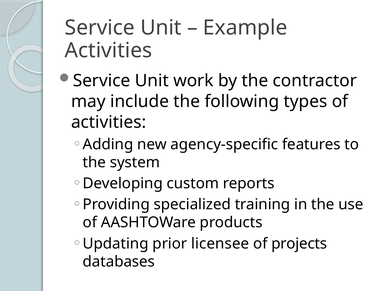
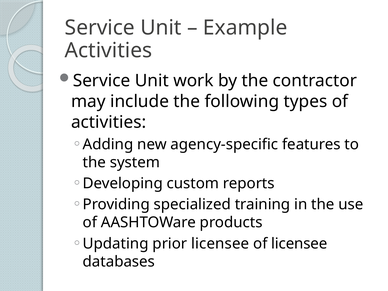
of projects: projects -> licensee (299, 244)
